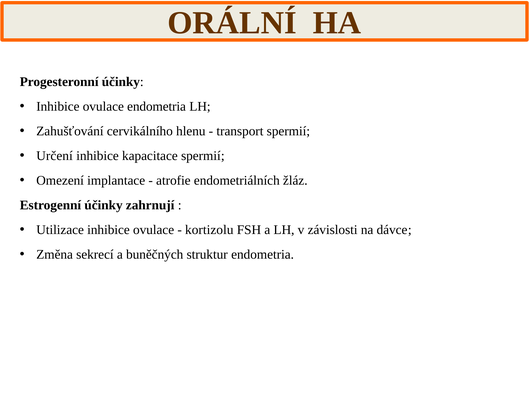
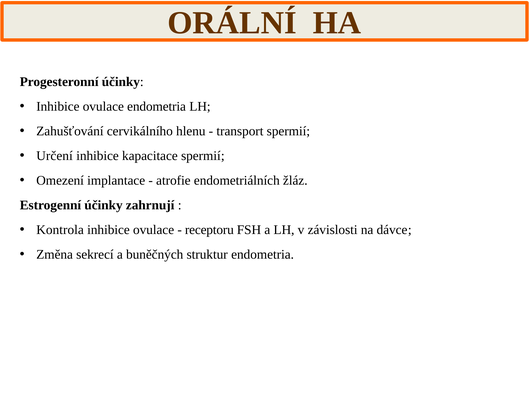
Utilizace: Utilizace -> Kontrola (60, 230)
kortizolu: kortizolu -> receptoru (209, 230)
